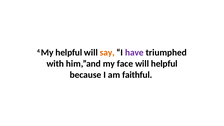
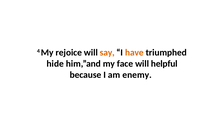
My helpful: helpful -> rejoice (69, 52)
have colour: purple -> orange (134, 52)
with: with -> hide (55, 64)
faithful: faithful -> enemy (137, 75)
